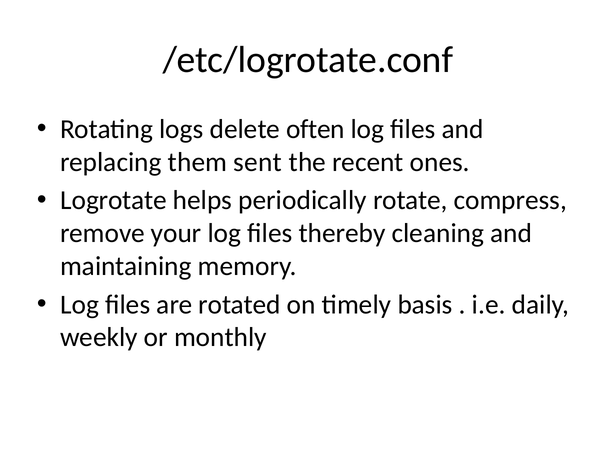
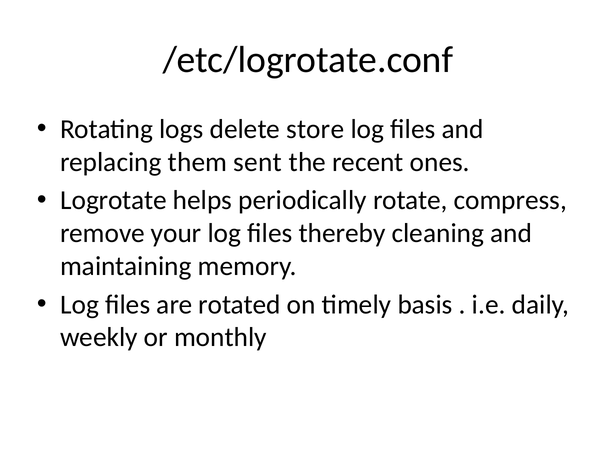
often: often -> store (315, 129)
